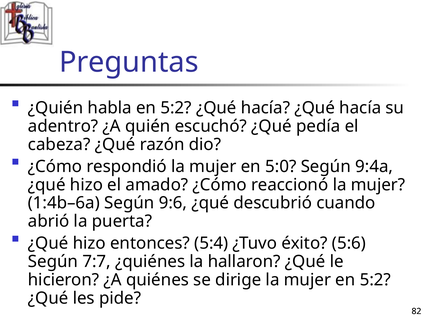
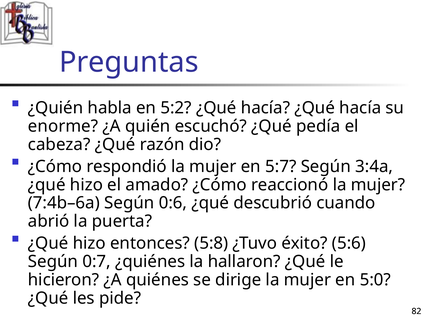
adentro: adentro -> enorme (63, 126)
5:0: 5:0 -> 5:7 (281, 166)
9:4a: 9:4a -> 3:4a (374, 166)
1:4b–6a: 1:4b–6a -> 7:4b–6a (64, 203)
9:6: 9:6 -> 0:6 (173, 203)
5:4: 5:4 -> 5:8 (211, 243)
7:7: 7:7 -> 0:7 (97, 261)
mujer en 5:2: 5:2 -> 5:0 (375, 279)
